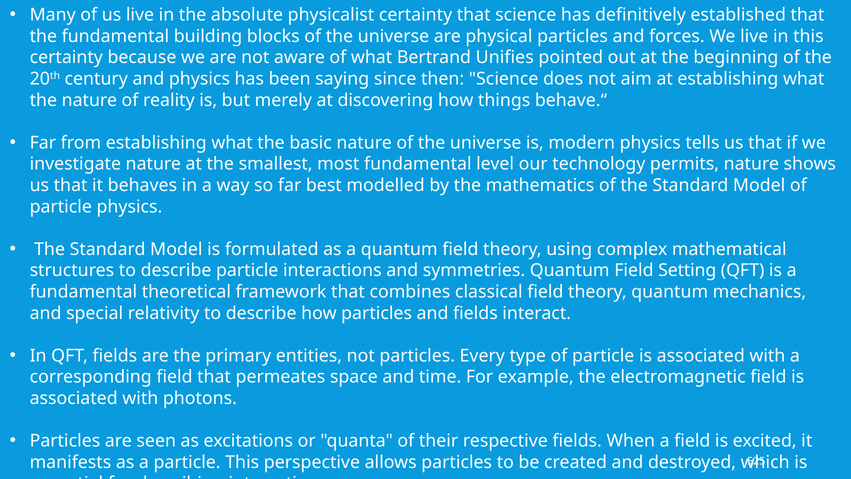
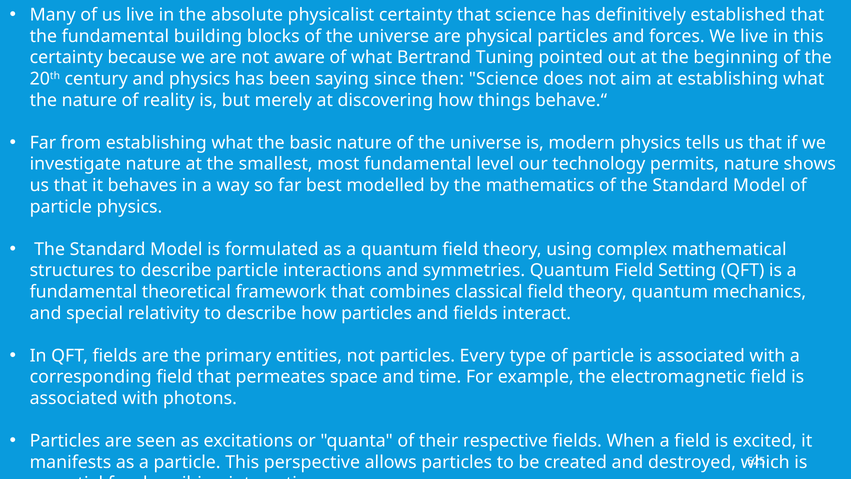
Unifies: Unifies -> Tuning (505, 58)
